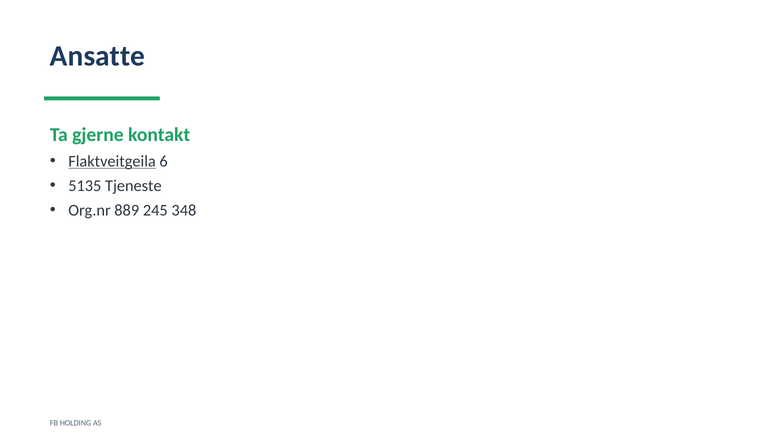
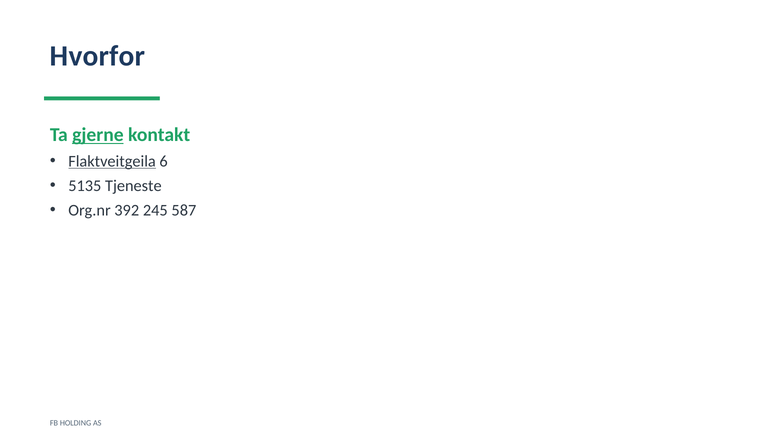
Ansatte: Ansatte -> Hvorfor (98, 56)
gjerne underline: none -> present (98, 135)
889: 889 -> 392 (127, 210)
348: 348 -> 587 (184, 210)
